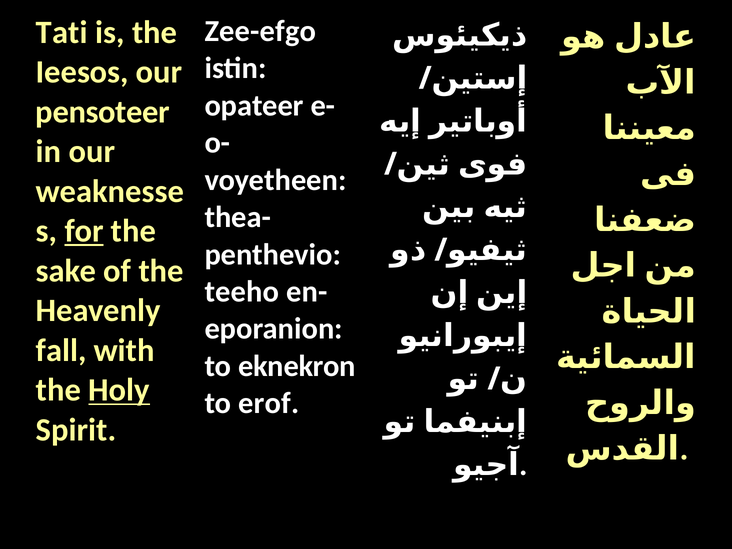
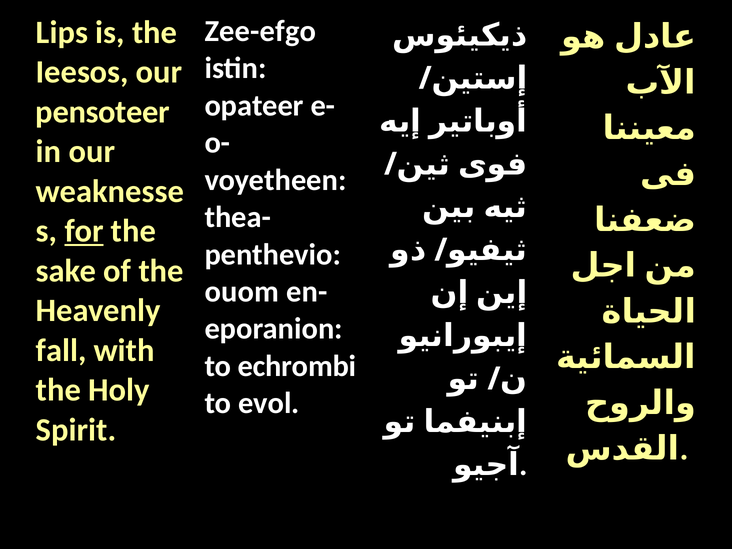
Tati: Tati -> Lips (62, 32)
teeho: teeho -> ouom (242, 292)
eknekron: eknekron -> echrombi (297, 366)
Holy underline: present -> none (119, 390)
erof: erof -> evol (269, 403)
